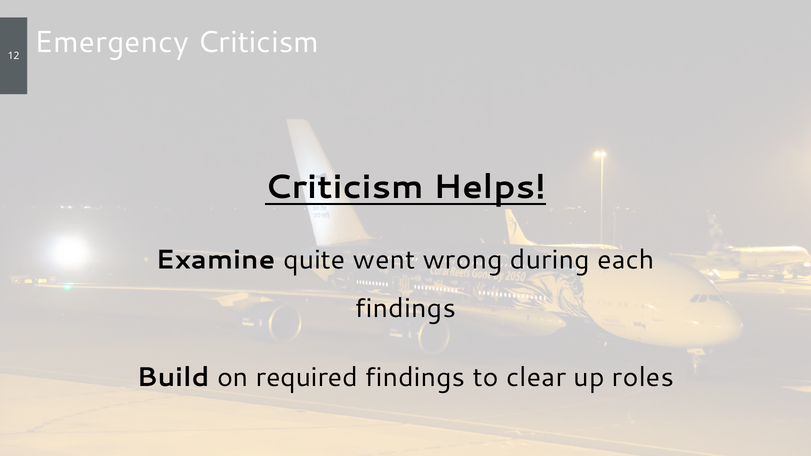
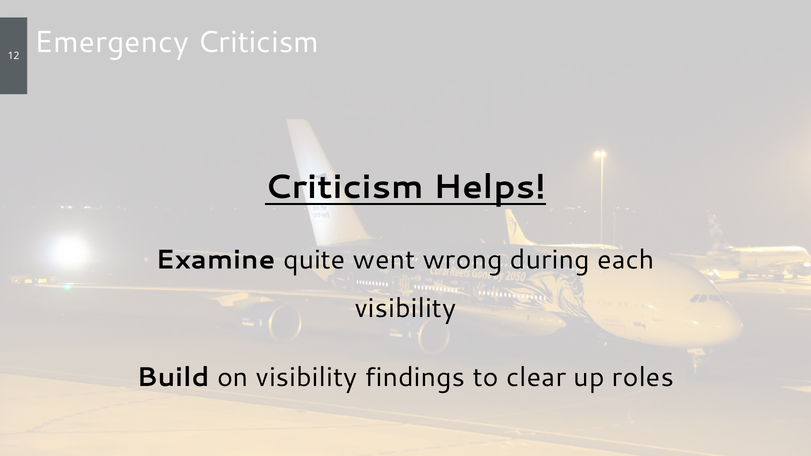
findings: findings -> visibility (405, 308)
on required: required -> visibility (307, 377)
